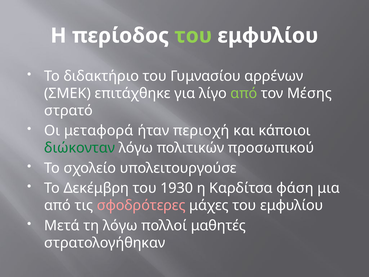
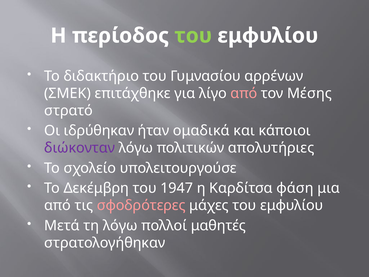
από colour: light green -> pink (244, 93)
μεταφορά: μεταφορά -> ιδρύθηκαν (99, 131)
περιοχή: περιοχή -> ομαδικά (201, 131)
διώκονταν colour: green -> purple (80, 148)
προσωπικού: προσωπικού -> απολυτήριες (271, 148)
1930: 1930 -> 1947 (177, 188)
